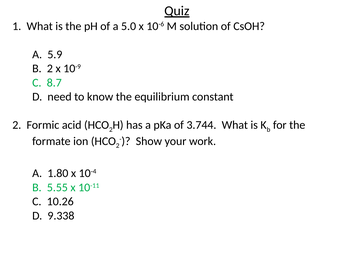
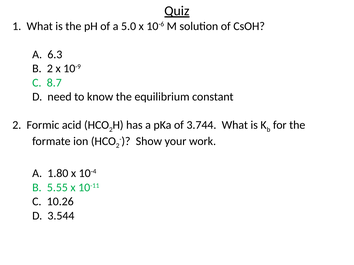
5.9: 5.9 -> 6.3 (55, 54)
9.338: 9.338 -> 3.544 (61, 216)
